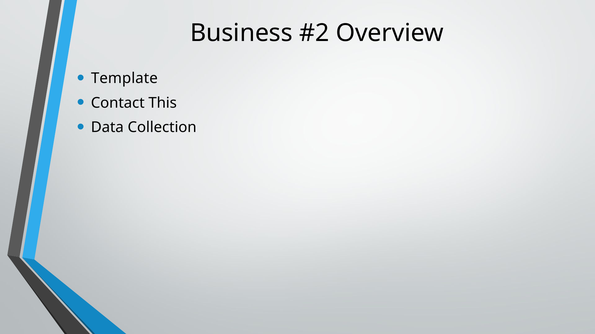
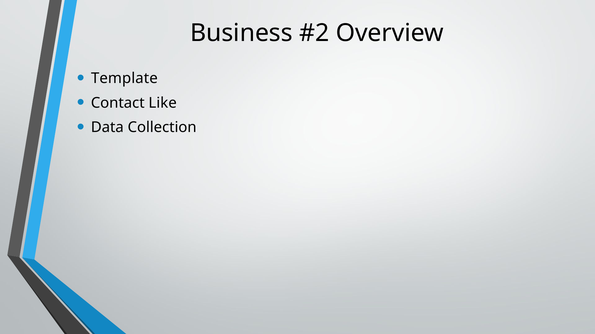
This: This -> Like (163, 103)
